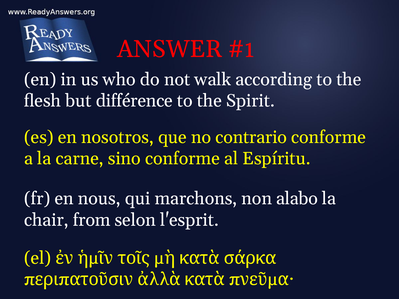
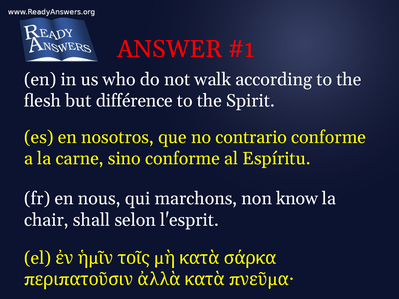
alabo: alabo -> know (297, 199)
from: from -> shall (92, 220)
